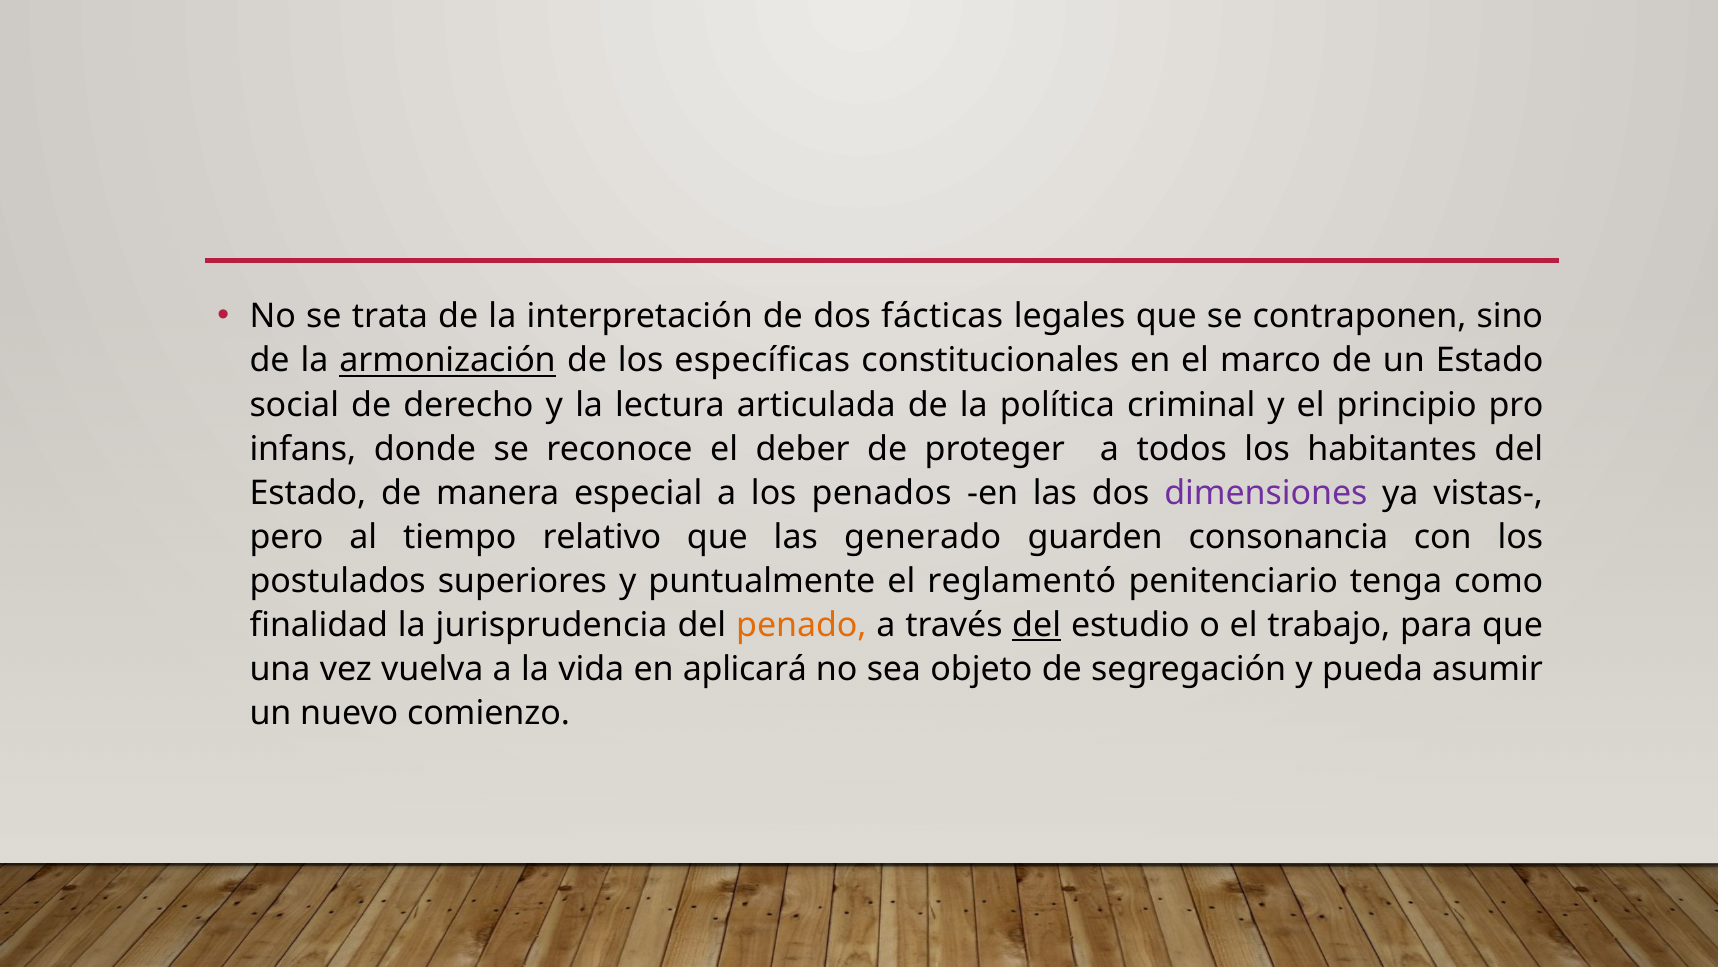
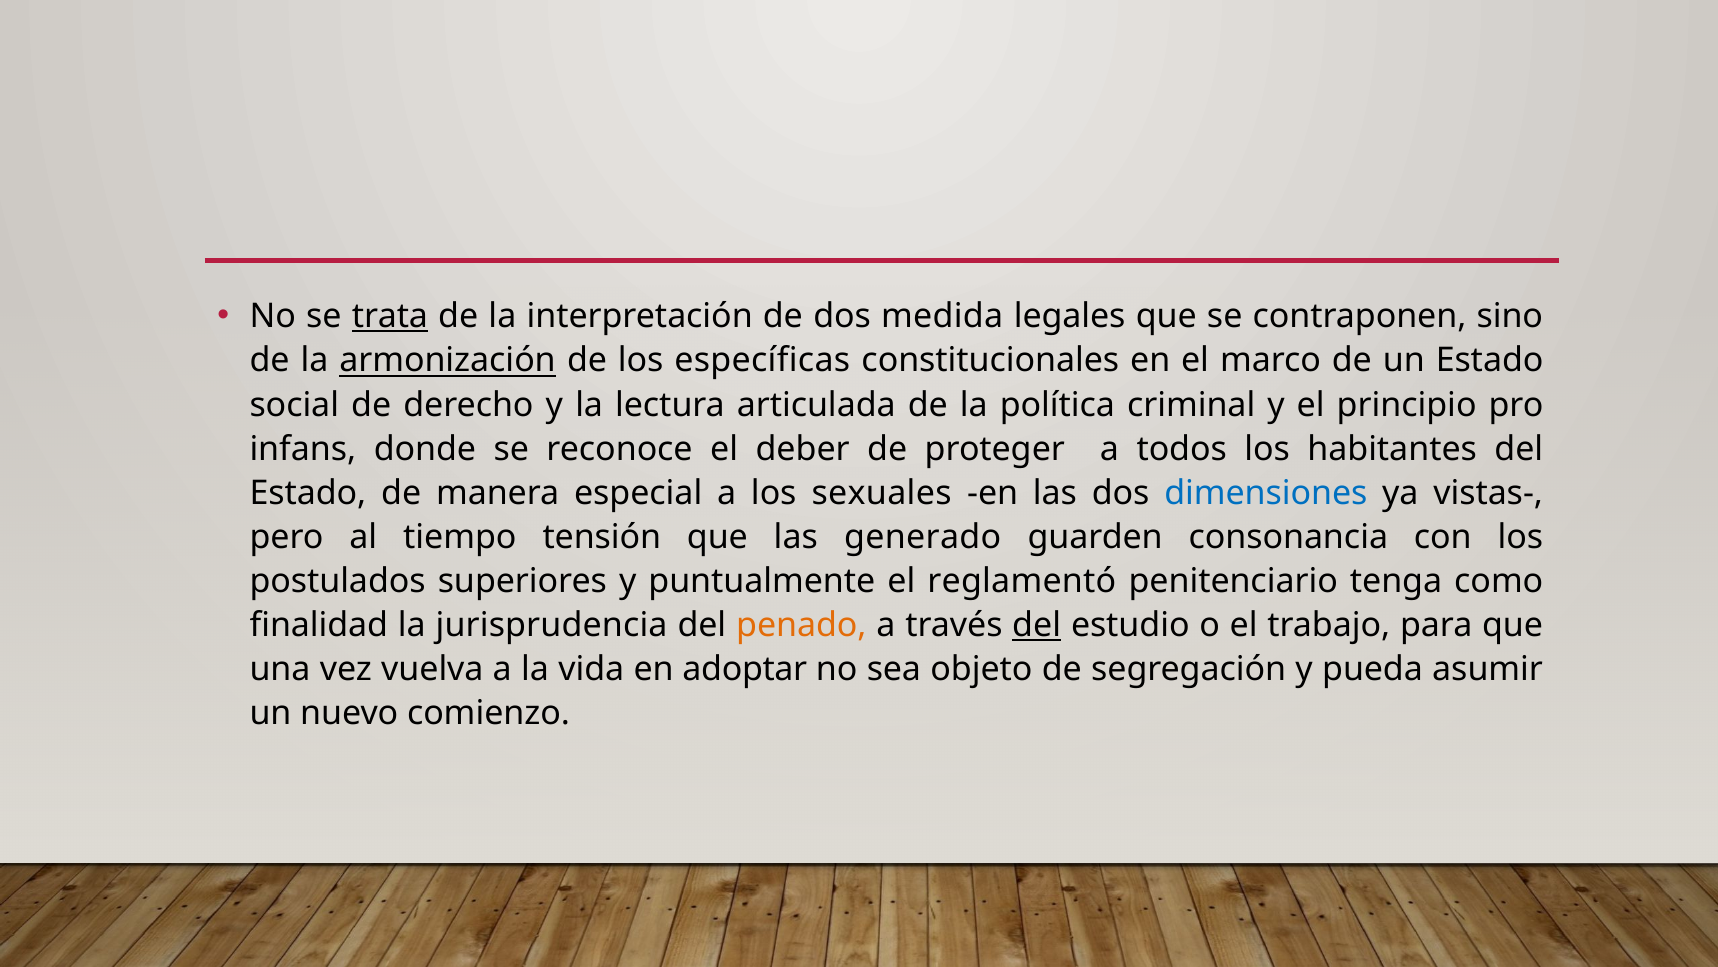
trata underline: none -> present (390, 316)
fácticas: fácticas -> medida (942, 316)
penados: penados -> sexuales (882, 493)
dimensiones colour: purple -> blue (1266, 493)
relativo: relativo -> tensión (602, 537)
aplicará: aplicará -> adoptar (745, 669)
